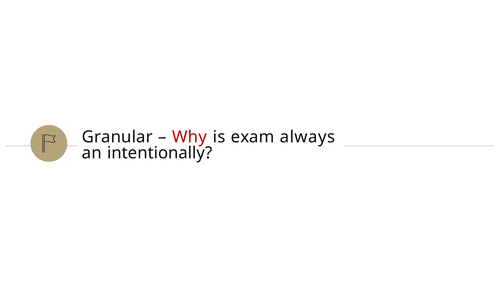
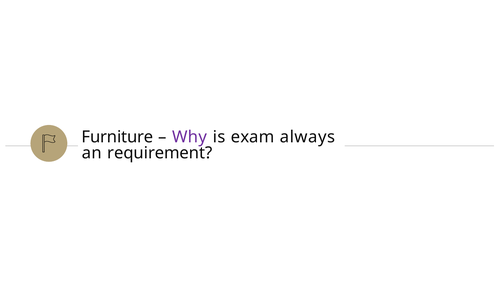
Granular: Granular -> Furniture (117, 137)
Why colour: red -> purple (190, 137)
intentionally: intentionally -> requirement (160, 153)
